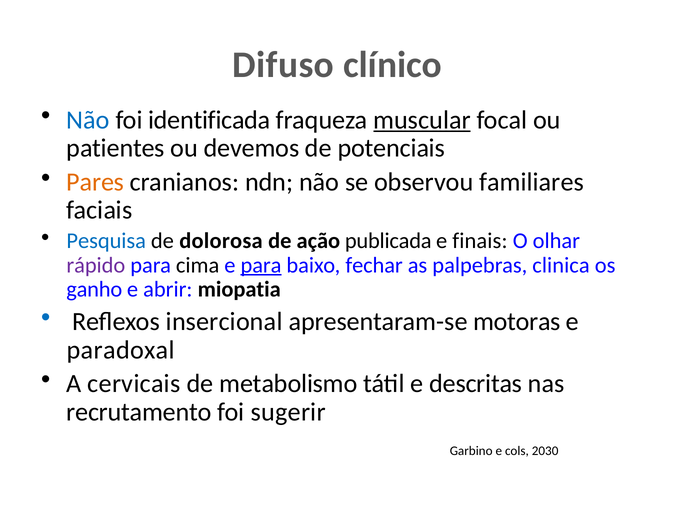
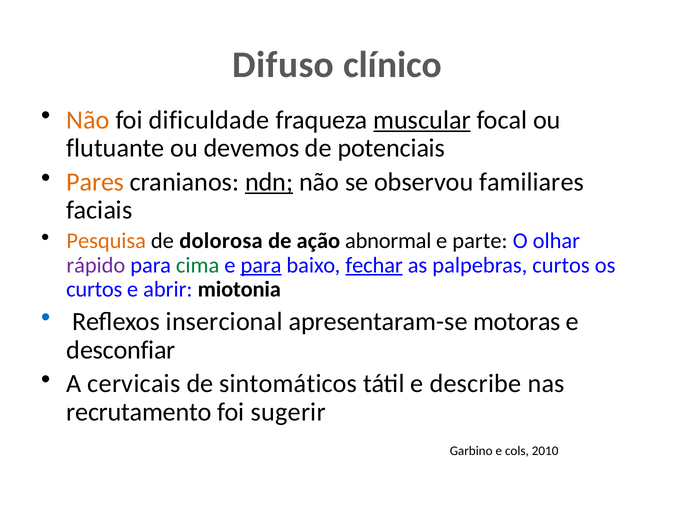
Não colour: blue -> orange (88, 120)
identificada: identificada -> dificuldade (209, 120)
patientes: patientes -> flutuante (115, 148)
ndn underline: none -> present (269, 182)
Pesquisa colour: blue -> orange (106, 241)
publicada: publicada -> abnormal (388, 241)
finais: finais -> parte (480, 241)
cima colour: black -> green (198, 265)
fechar underline: none -> present (374, 265)
palpebras clinica: clinica -> curtos (561, 265)
ganho: ganho -> curtos (94, 289)
miopatia: miopatia -> miotonia (239, 289)
paradoxal: paradoxal -> desconfiar (121, 350)
metabolismo: metabolismo -> sintomáticos (288, 383)
descritas: descritas -> describe (476, 383)
2030: 2030 -> 2010 (545, 451)
